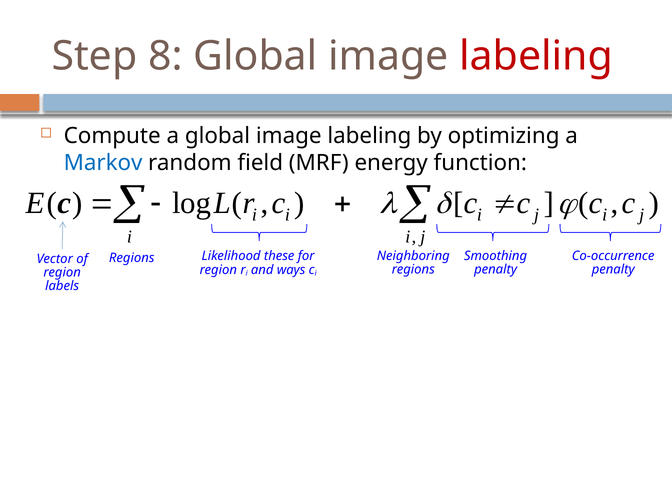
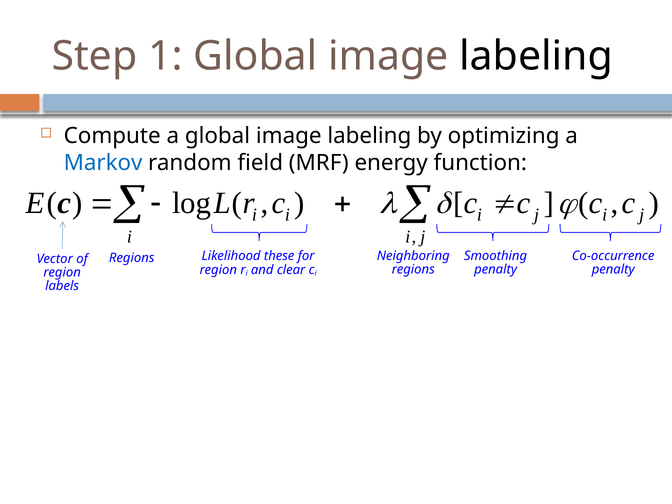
8: 8 -> 1 (165, 56)
labeling colour: red -> black (536, 56)
ways: ways -> clear (291, 270)
